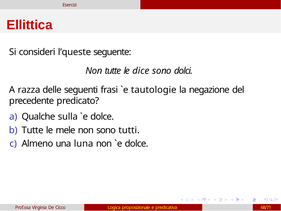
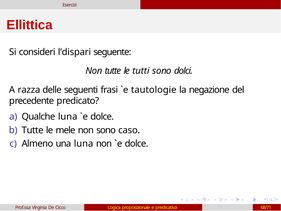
l’queste: l’queste -> l’dispari (74, 52)
dice: dice -> tutti (141, 71)
Qualche sulla: sulla -> luna (68, 117)
tutti: tutti -> caso (129, 130)
